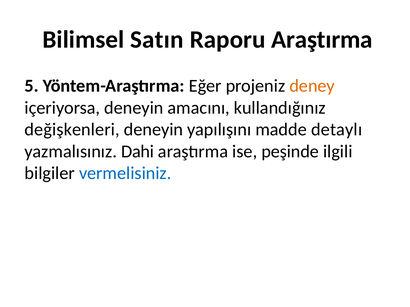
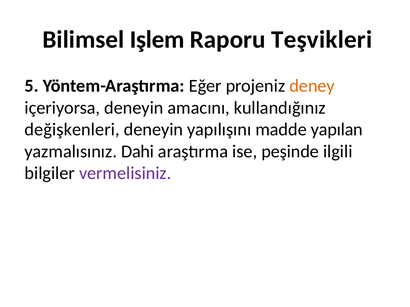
Satın: Satın -> Işlem (157, 40)
Raporu Araştırma: Araştırma -> Teşvikleri (322, 40)
detaylı: detaylı -> yapılan (337, 130)
vermelisiniz colour: blue -> purple (125, 173)
